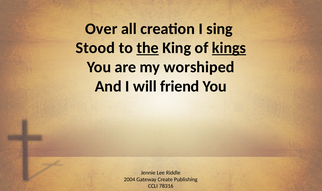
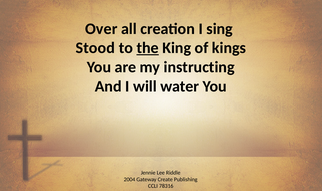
kings underline: present -> none (229, 48)
worshiped: worshiped -> instructing (199, 67)
friend: friend -> water (180, 86)
